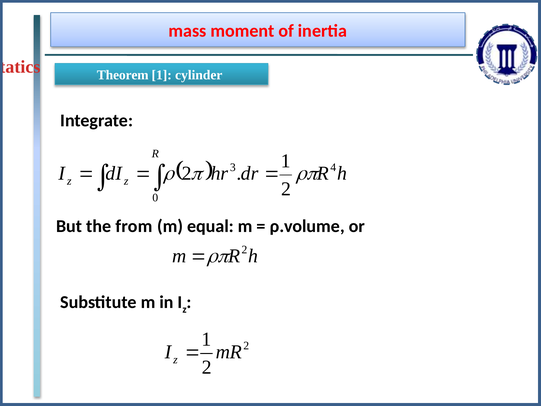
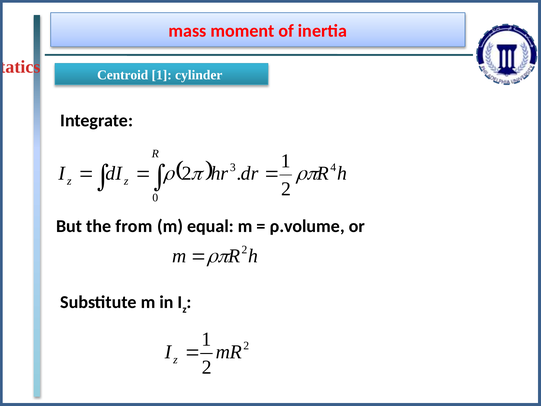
Theorem: Theorem -> Centroid (123, 75)
